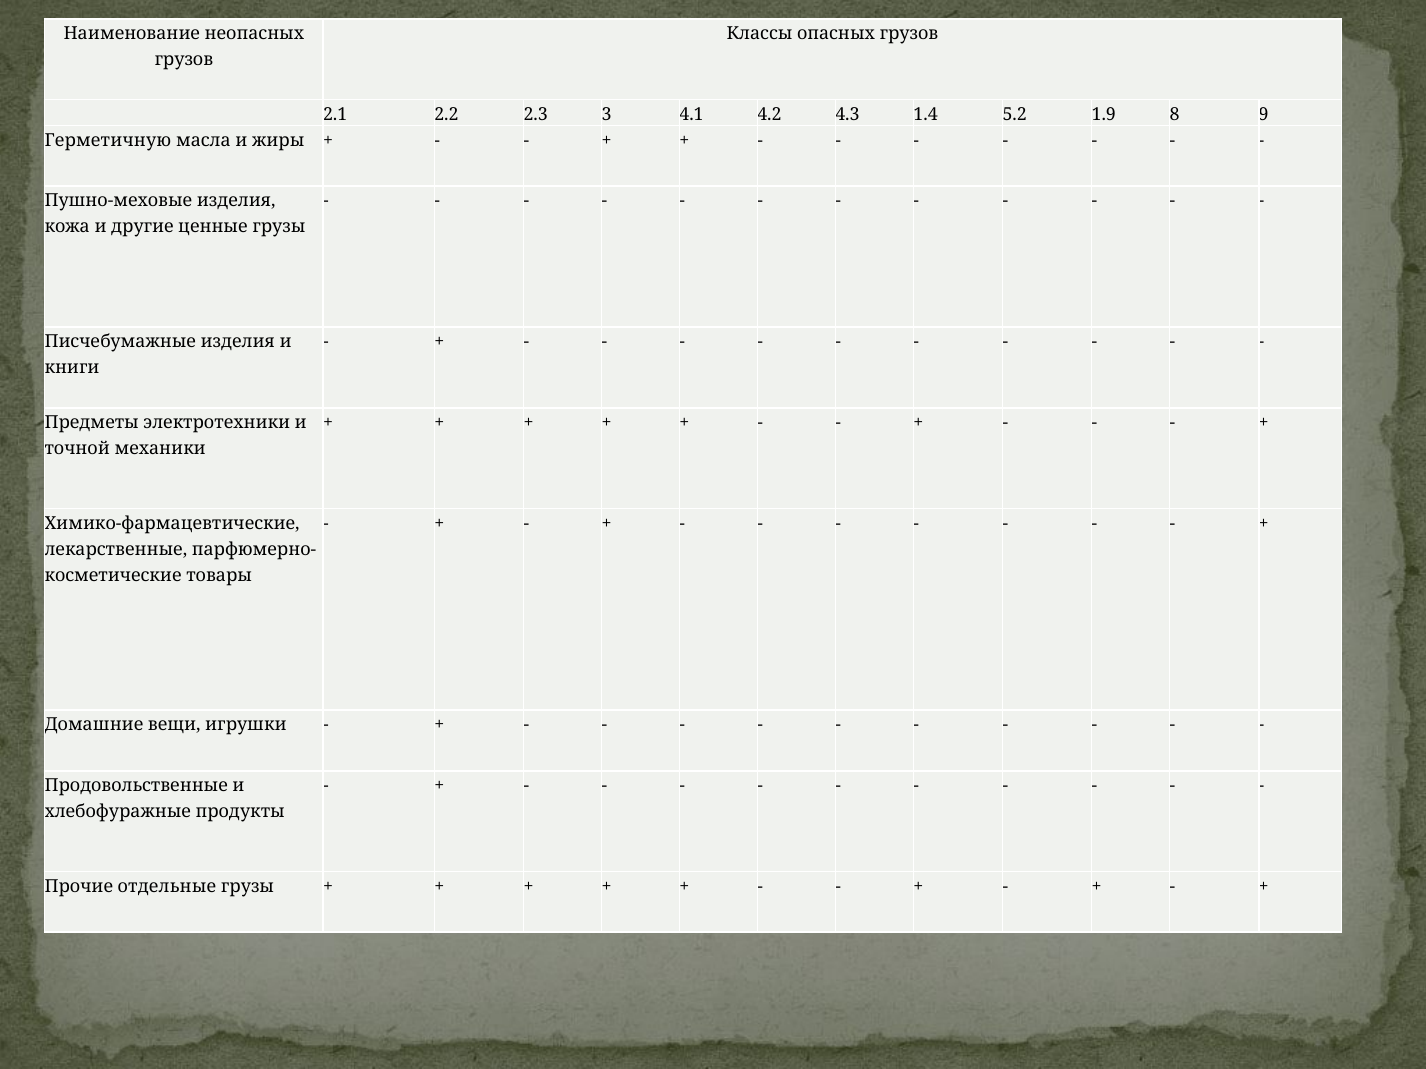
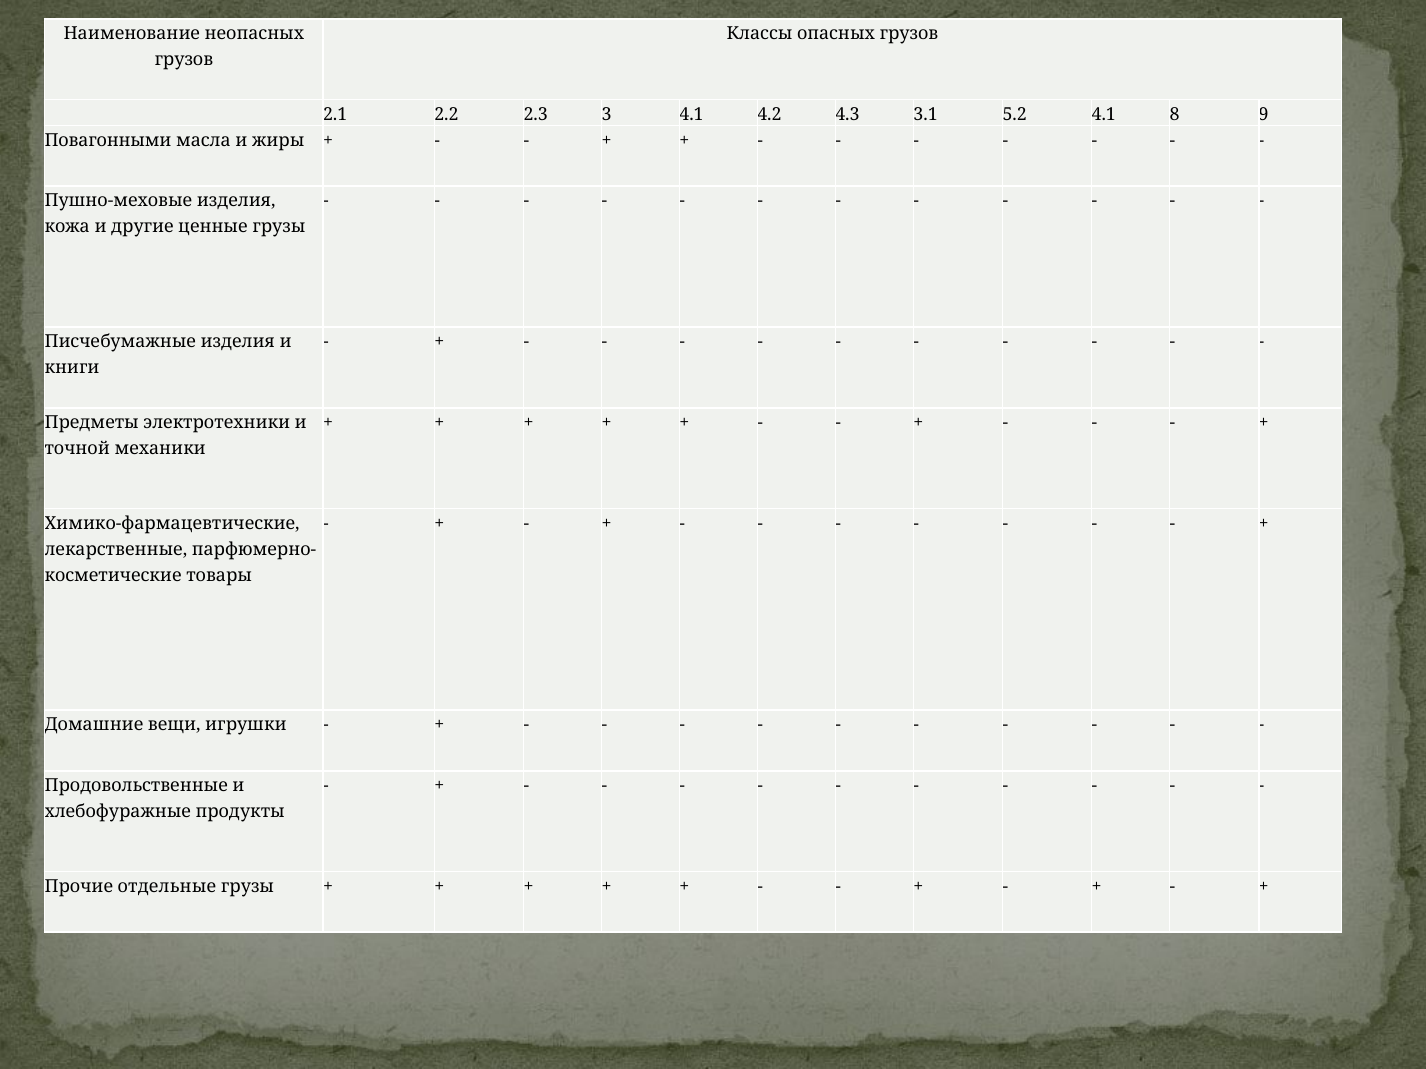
1.4: 1.4 -> 3.1 (926, 114)
5.2 1.9: 1.9 -> 4.1 (1104, 114)
Герметичную: Герметичную -> Повагонными (108, 140)
